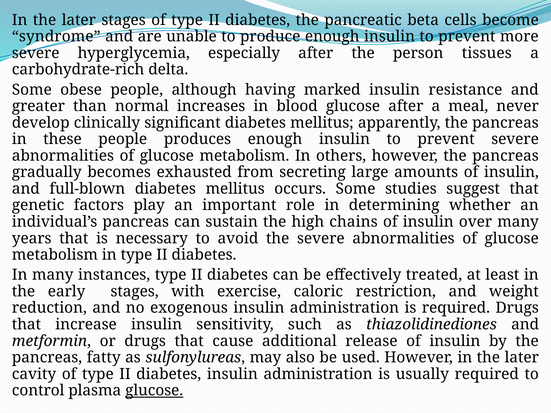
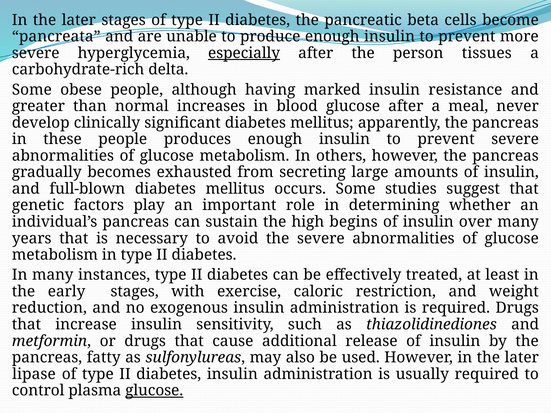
syndrome: syndrome -> pancreata (56, 37)
especially underline: none -> present (244, 53)
chains: chains -> begins (354, 222)
cavity: cavity -> lipase (34, 374)
